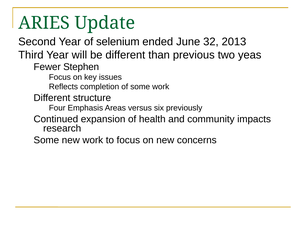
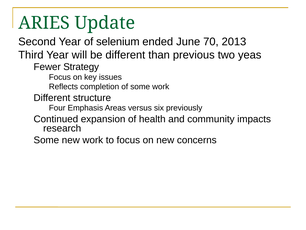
32: 32 -> 70 (211, 42)
Stephen: Stephen -> Strategy (81, 67)
